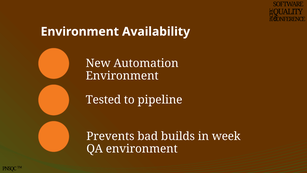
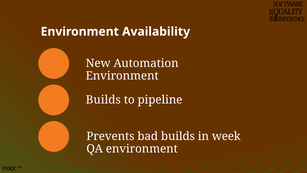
Tested: Tested -> Builds (103, 100)
